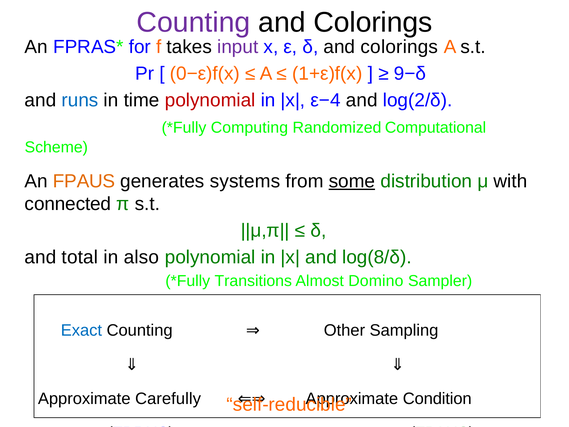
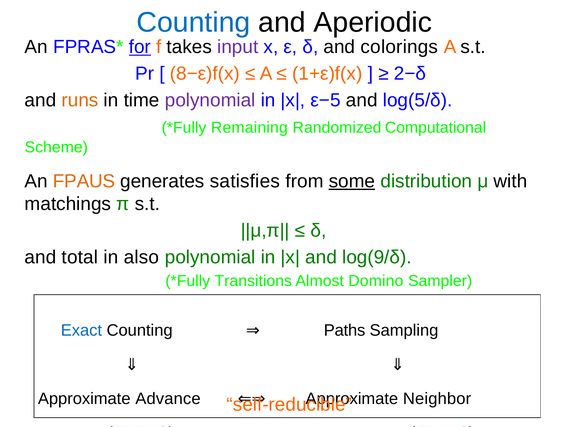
Counting colour: purple -> blue (194, 22)
Colorings: Colorings -> Aperiodic (373, 22)
for underline: none -> present (140, 47)
0−ε)f(x: 0−ε)f(x -> 8−ε)f(x (205, 74)
9−δ: 9−δ -> 2−δ (410, 74)
runs colour: blue -> orange (80, 100)
polynomial colour: red -> purple (210, 100)
ε−4: ε−4 -> ε−5 (326, 100)
log(2/δ: log(2/δ -> log(5/δ (418, 100)
Computing: Computing -> Remaining (249, 128)
systems: systems -> satisfies (245, 181)
connected: connected -> matchings (68, 204)
log(8/δ: log(8/δ -> log(9/δ (377, 257)
Other: Other -> Paths (345, 330)
Carefully: Carefully -> Advance (168, 399)
Condition: Condition -> Neighbor (437, 399)
